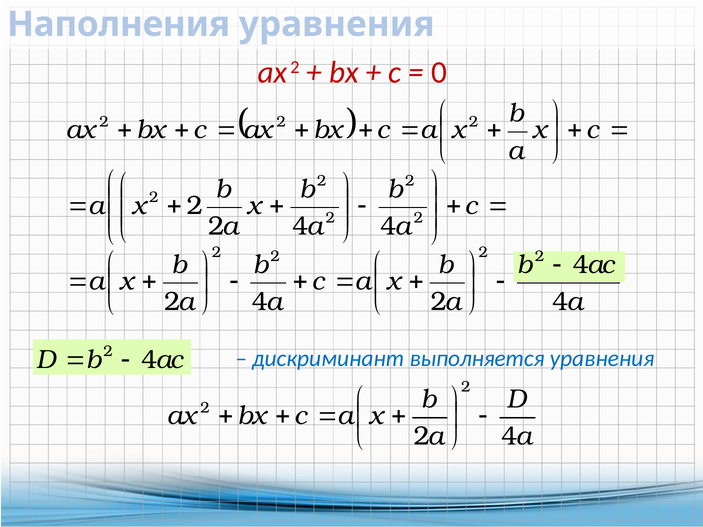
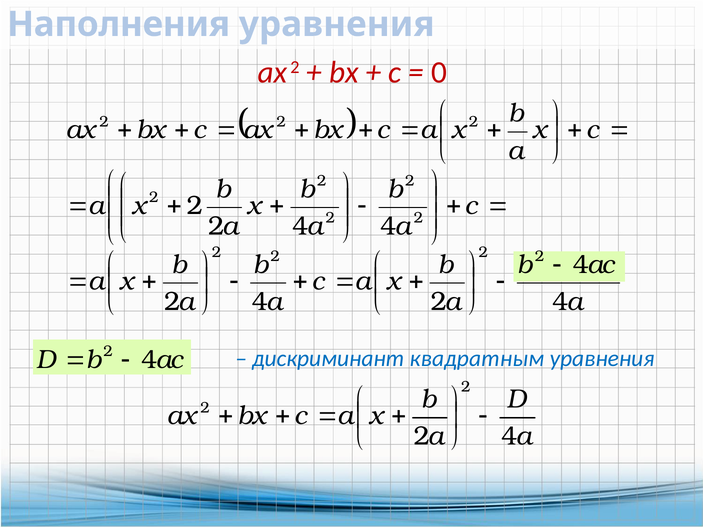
выполняется: выполняется -> квадратным (477, 359)
